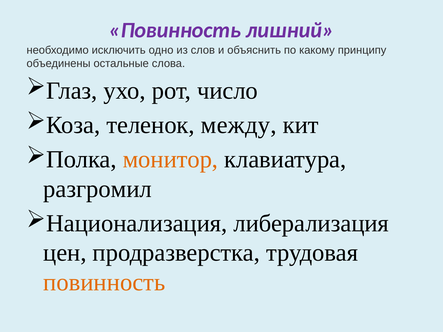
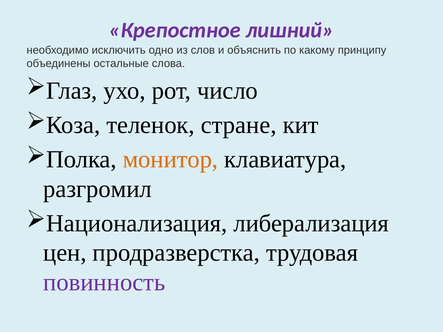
Повинность: Повинность -> Крепостное (175, 30)
между: между -> стране (239, 125)
повинность colour: orange -> purple (104, 283)
